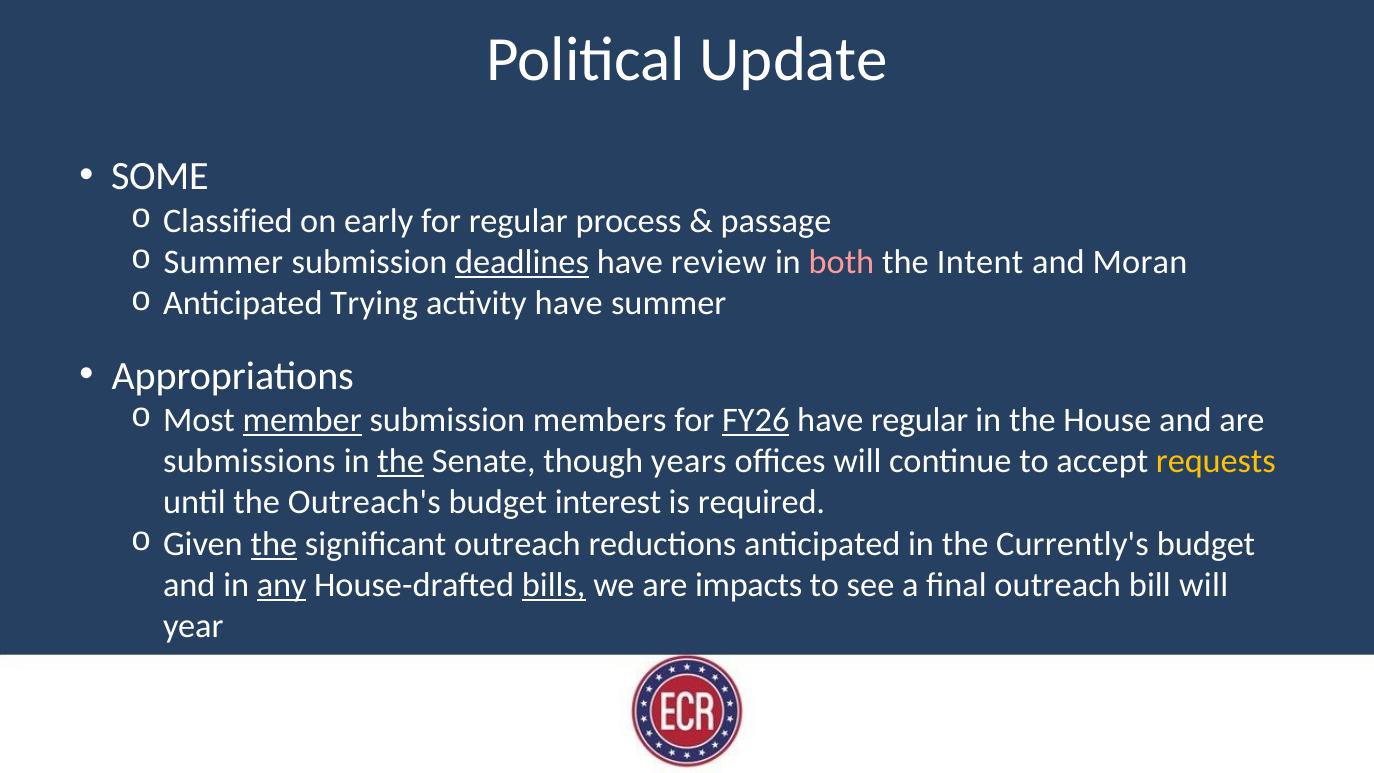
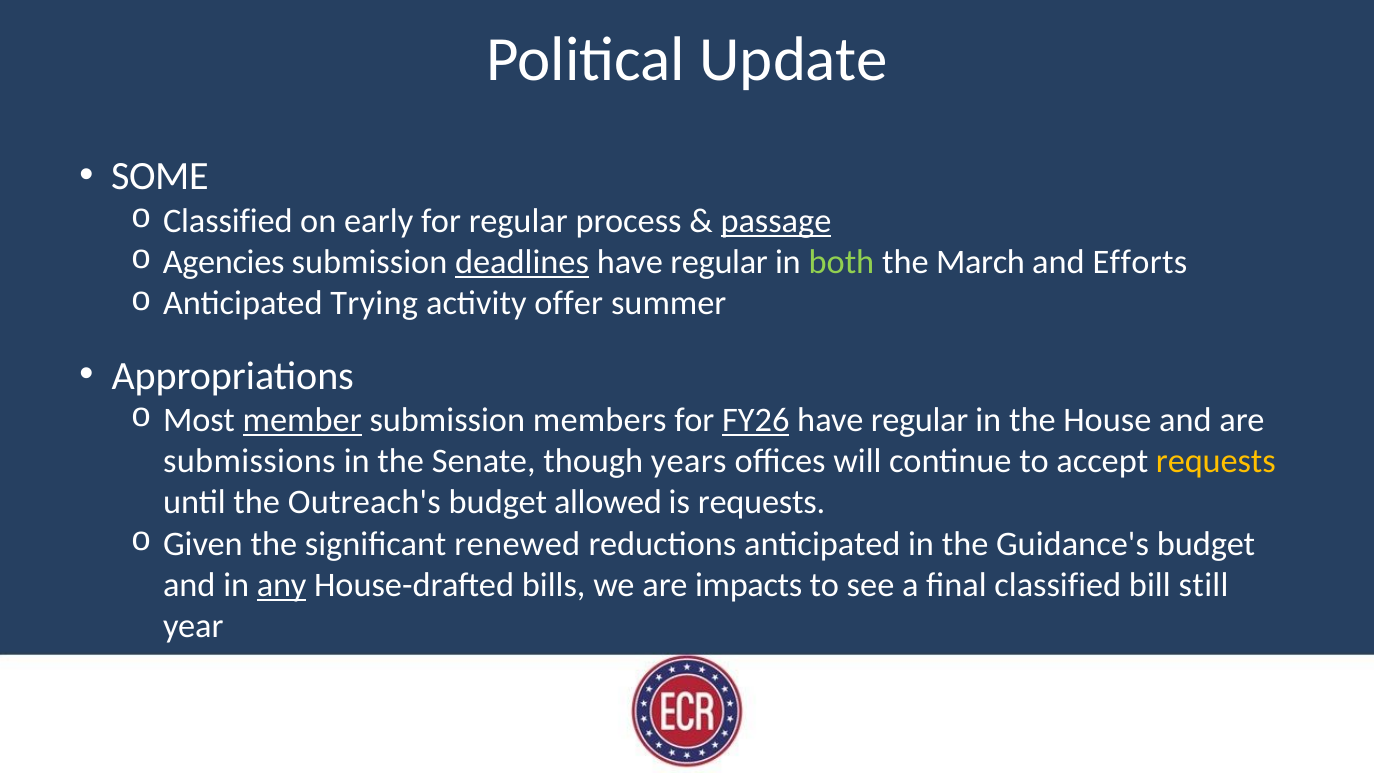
passage underline: none -> present (776, 221)
Summer: Summer -> Agencies (224, 262)
review: review -> regular (719, 262)
both colour: pink -> light green (841, 262)
Intent: Intent -> March (981, 262)
Moran: Moran -> Efforts (1140, 262)
activity have: have -> offer (569, 303)
the underline: present -> none (401, 461)
interest: interest -> allowed (608, 502)
is required: required -> requests (762, 502)
the underline: present -> none (274, 544)
significant outreach: outreach -> renewed (517, 544)
Currently's: Currently's -> Guidance's (1073, 544)
bills underline: present -> none (554, 585)
final outreach: outreach -> classified (1058, 585)
bill will: will -> still (1204, 585)
